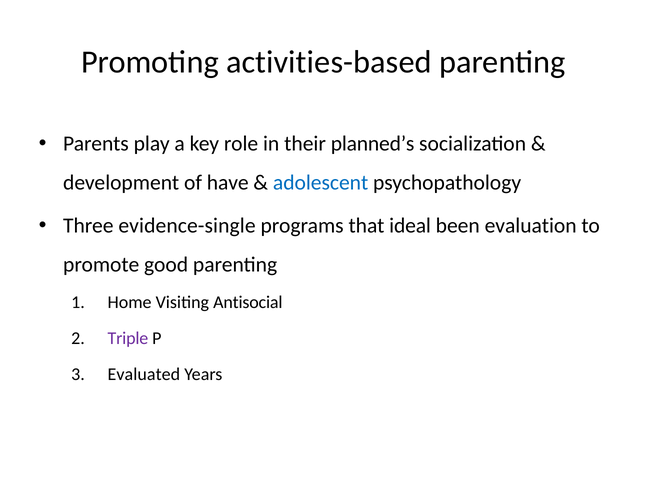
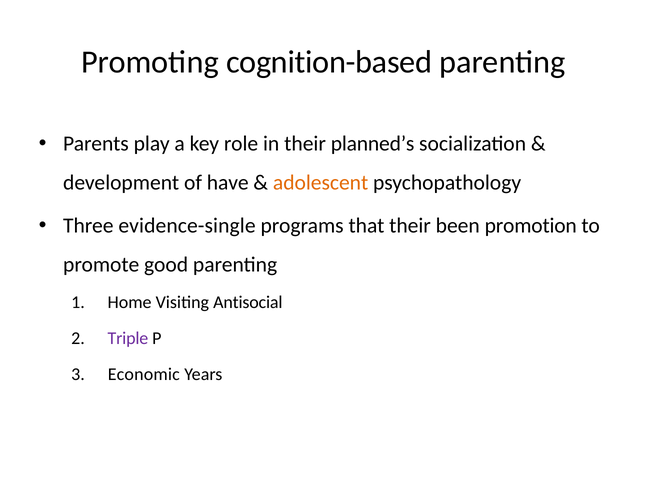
activities-based: activities-based -> cognition-based (329, 62)
adolescent colour: blue -> orange (321, 183)
that ideal: ideal -> their (410, 226)
evaluation: evaluation -> promotion (531, 226)
Evaluated: Evaluated -> Economic (144, 374)
